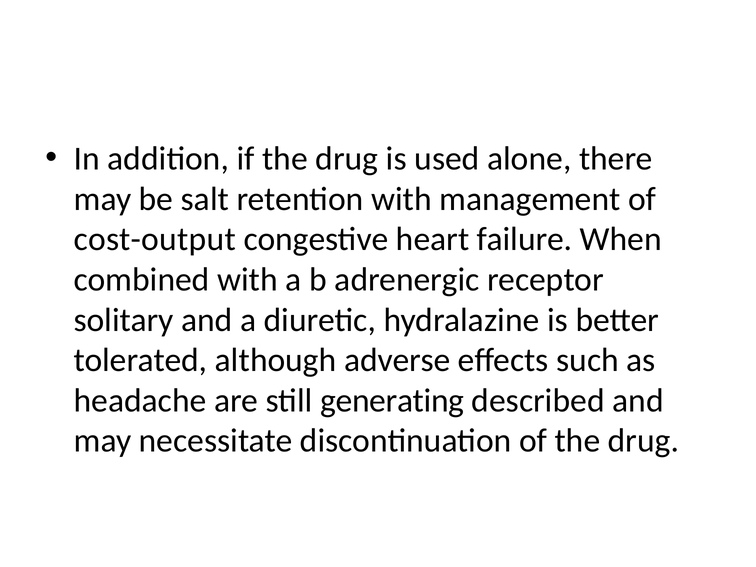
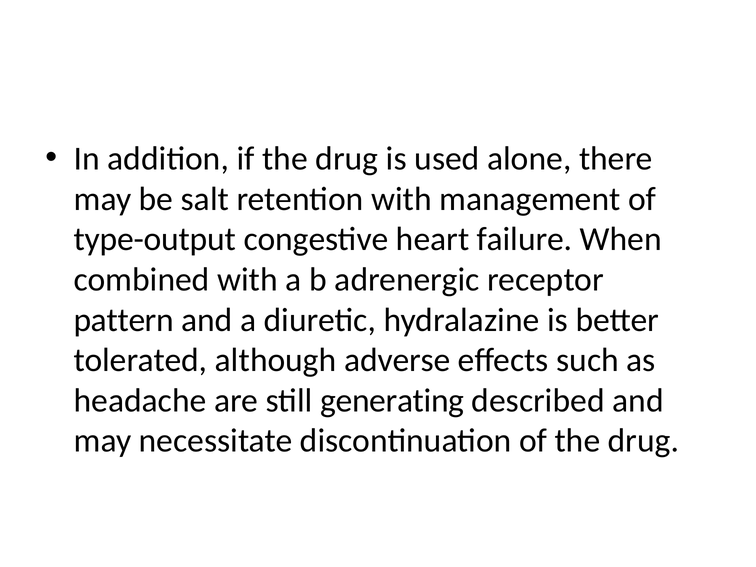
cost-output: cost-output -> type-output (155, 239)
solitary: solitary -> pattern (124, 320)
